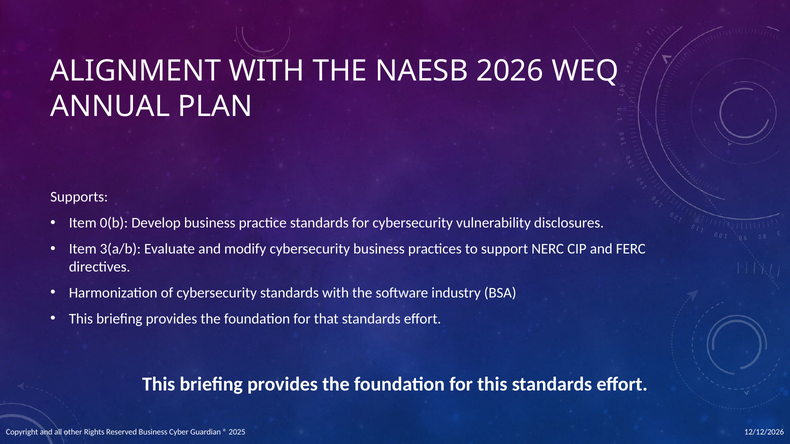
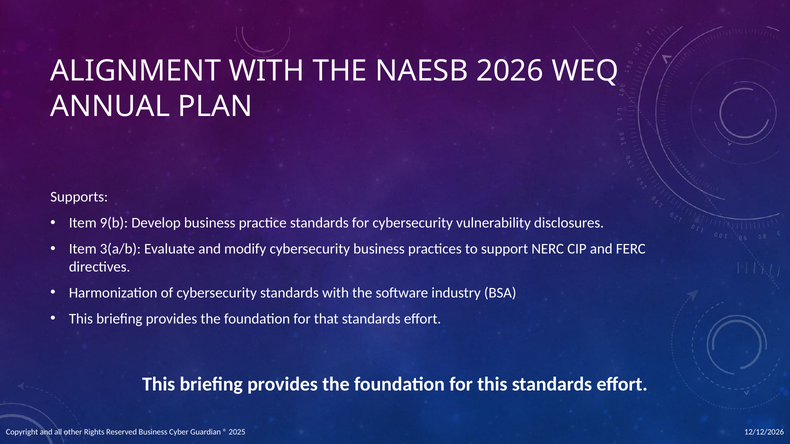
0(b: 0(b -> 9(b (114, 223)
